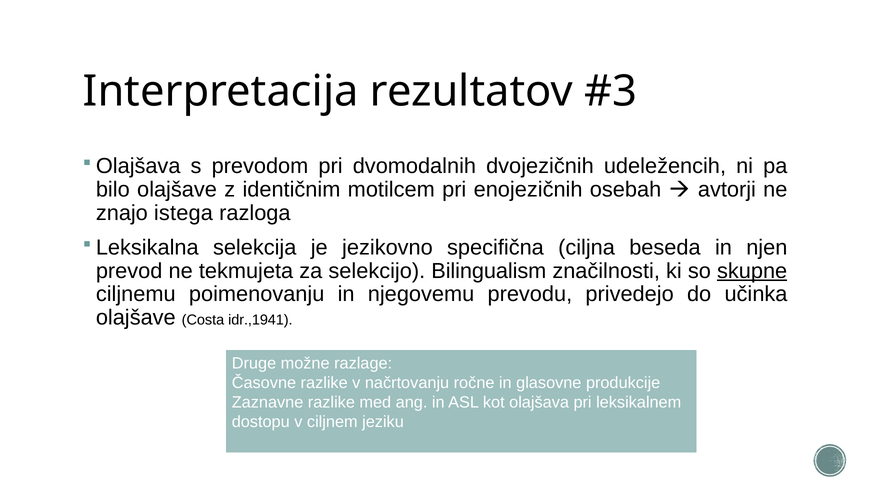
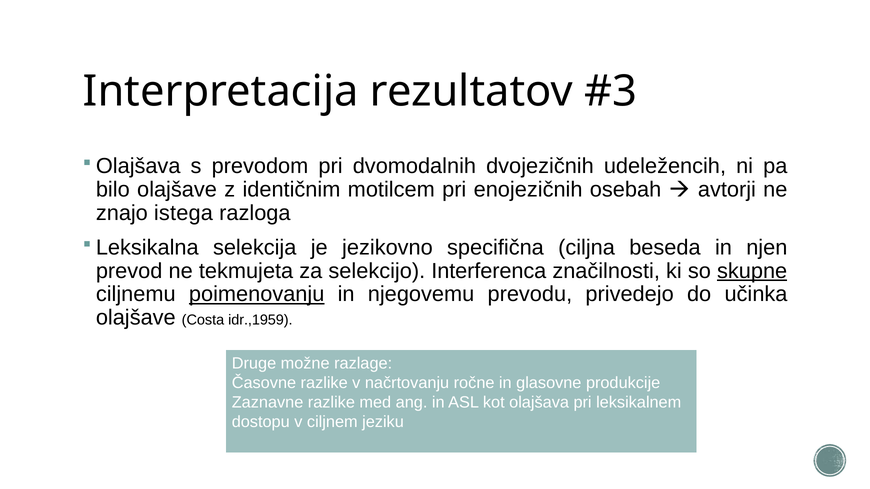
Bilingualism: Bilingualism -> Interferenca (489, 271)
poimenovanju underline: none -> present (257, 295)
idr.,1941: idr.,1941 -> idr.,1959 (260, 320)
